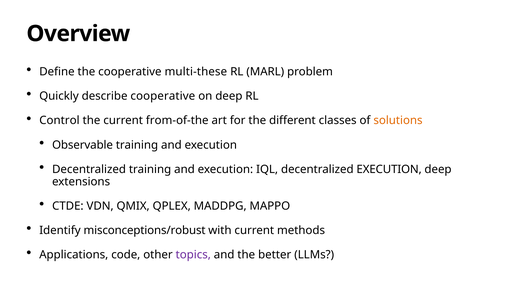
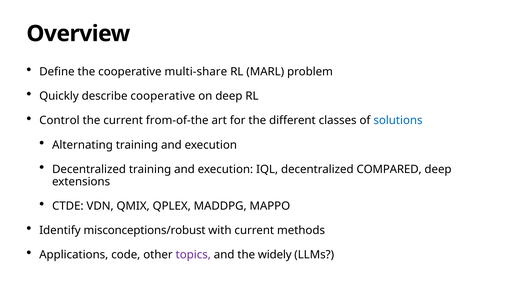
multi-these: multi-these -> multi-share (196, 72)
solutions colour: orange -> blue (398, 121)
Observable: Observable -> Alternating (82, 145)
decentralized EXECUTION: EXECUTION -> COMPARED (389, 170)
better: better -> widely (275, 255)
